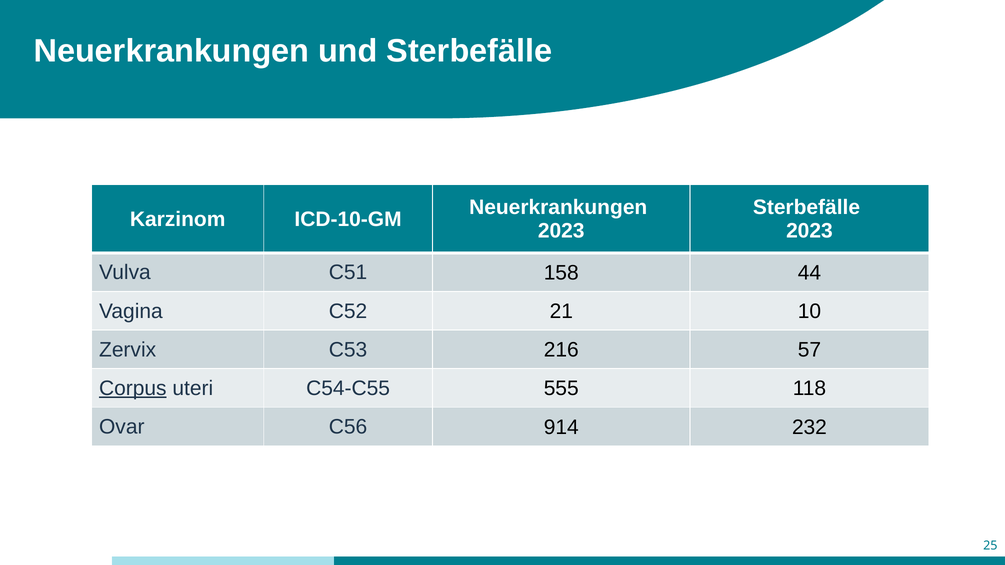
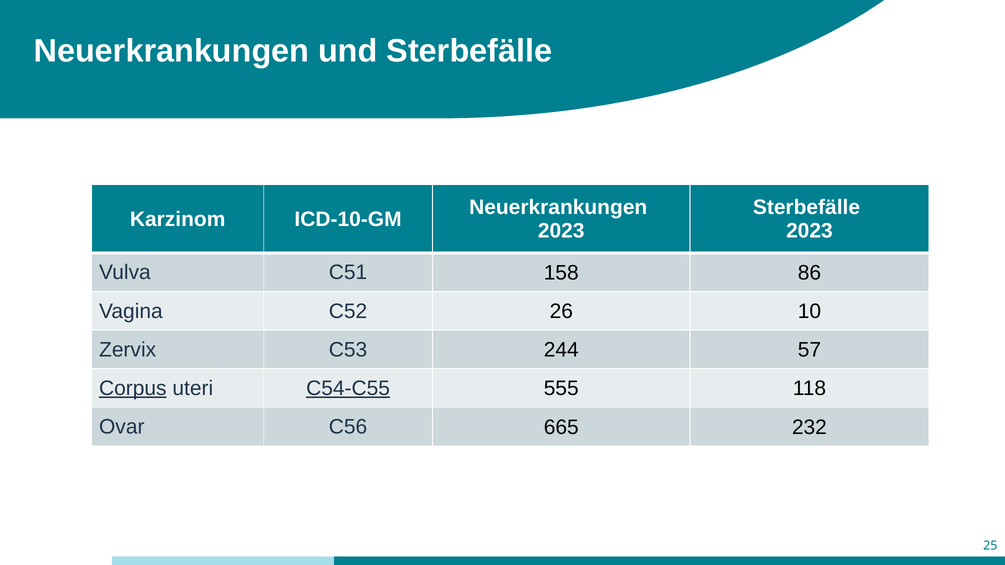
44: 44 -> 86 (809, 273)
21: 21 -> 26 (561, 312)
216: 216 -> 244 (561, 350)
C54-C55 underline: none -> present (348, 389)
914: 914 -> 665 (561, 427)
